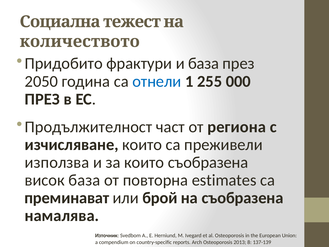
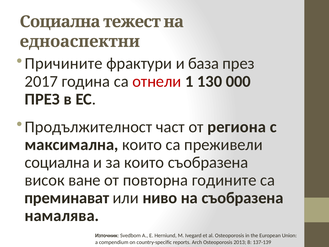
количеството: количеството -> едноаспектни (80, 41)
Придобито: Придобито -> Причините (64, 63)
2050: 2050 -> 2017 (41, 81)
отнели colour: blue -> red (157, 81)
255: 255 -> 130 (210, 81)
изчисляване: изчисляване -> максимална (72, 144)
използва: използва -> социална (57, 162)
висок база: база -> ване (84, 180)
estimates: estimates -> годините (224, 180)
брой: брой -> ниво (160, 198)
